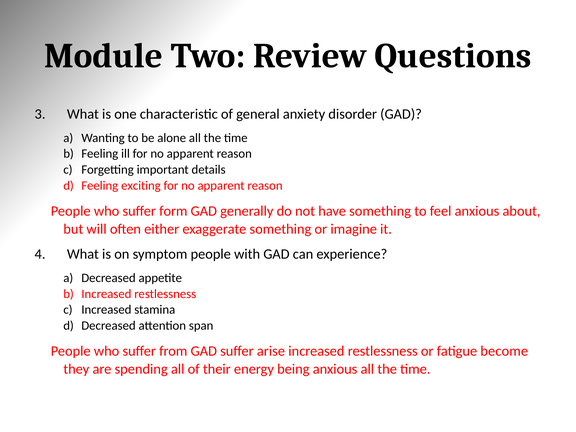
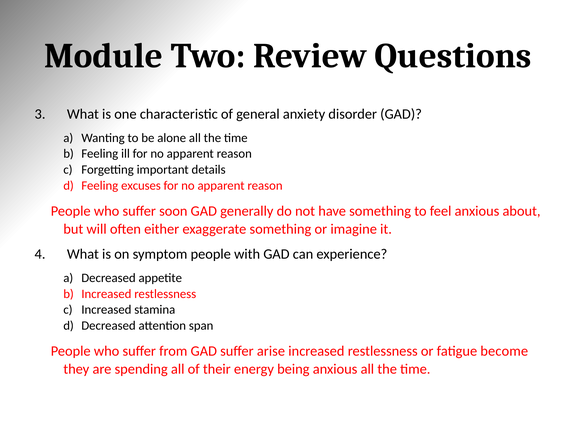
exciting: exciting -> excuses (141, 185)
form: form -> soon (173, 211)
